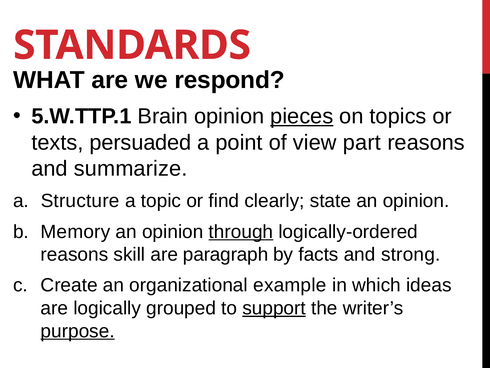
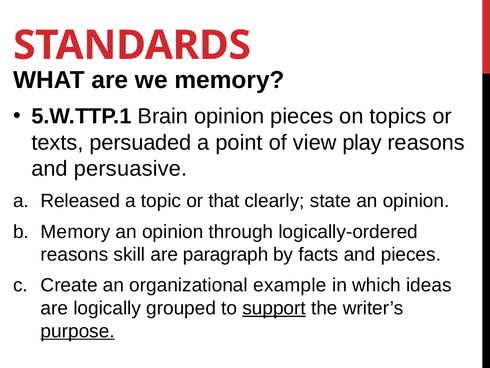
respond: respond -> memory (230, 80)
pieces underline: present -> none (302, 116)
part: part -> play (362, 142)
summarize: summarize -> persuasive (131, 168)
Structure: Structure -> Released (80, 201)
find: find -> that (224, 201)
through underline: present -> none (241, 231)
and strong: strong -> pieces (411, 254)
